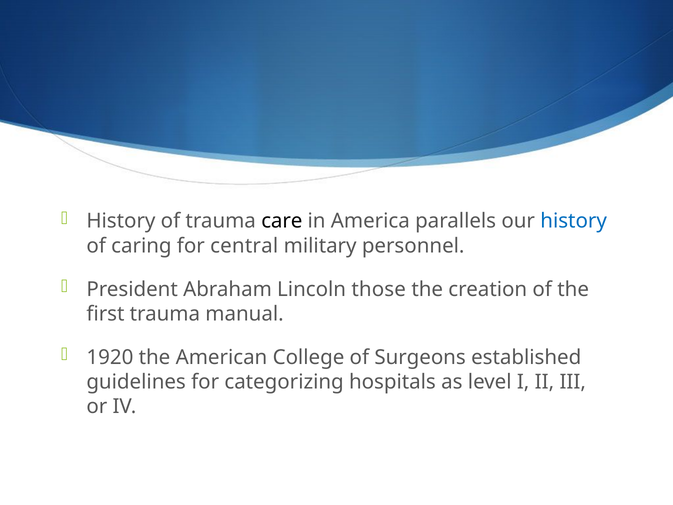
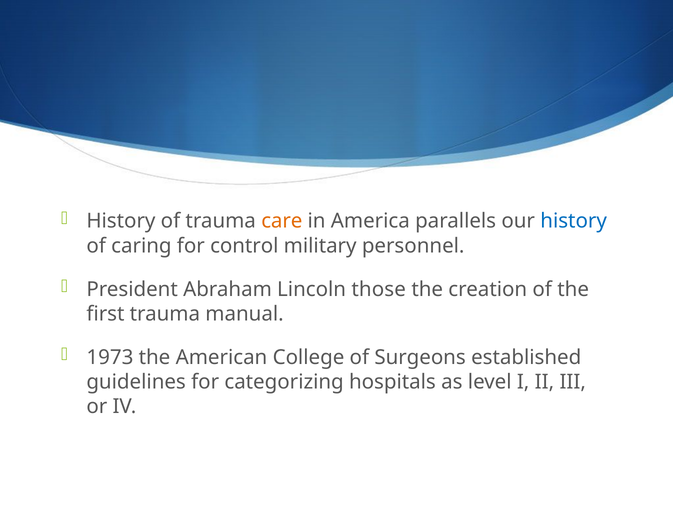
care colour: black -> orange (282, 221)
central: central -> control (244, 246)
1920: 1920 -> 1973 (110, 357)
